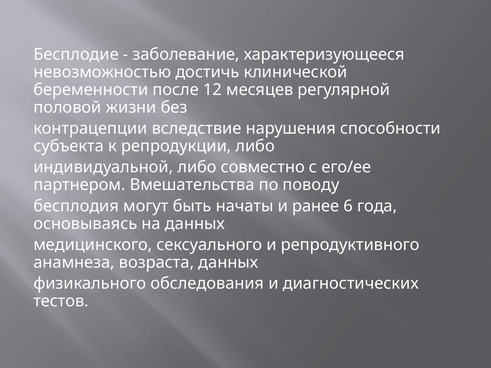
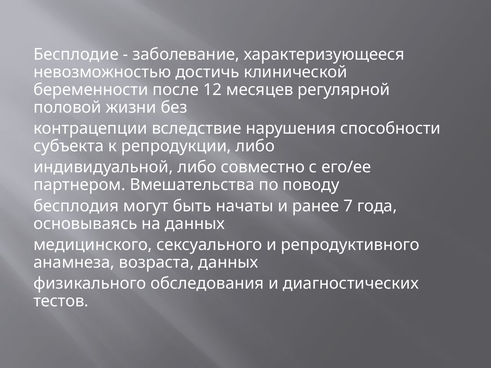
6: 6 -> 7 (348, 206)
